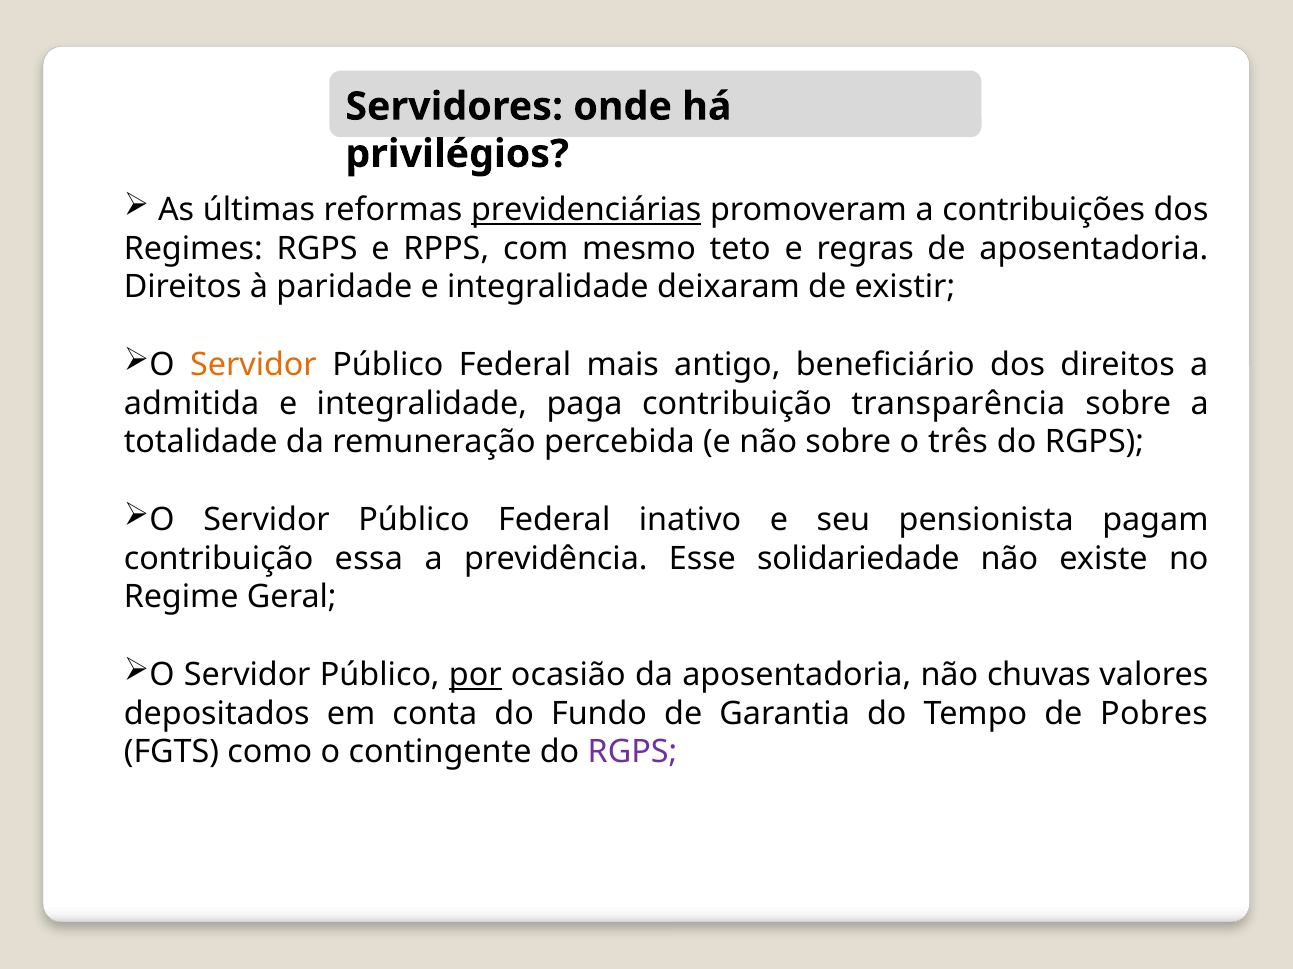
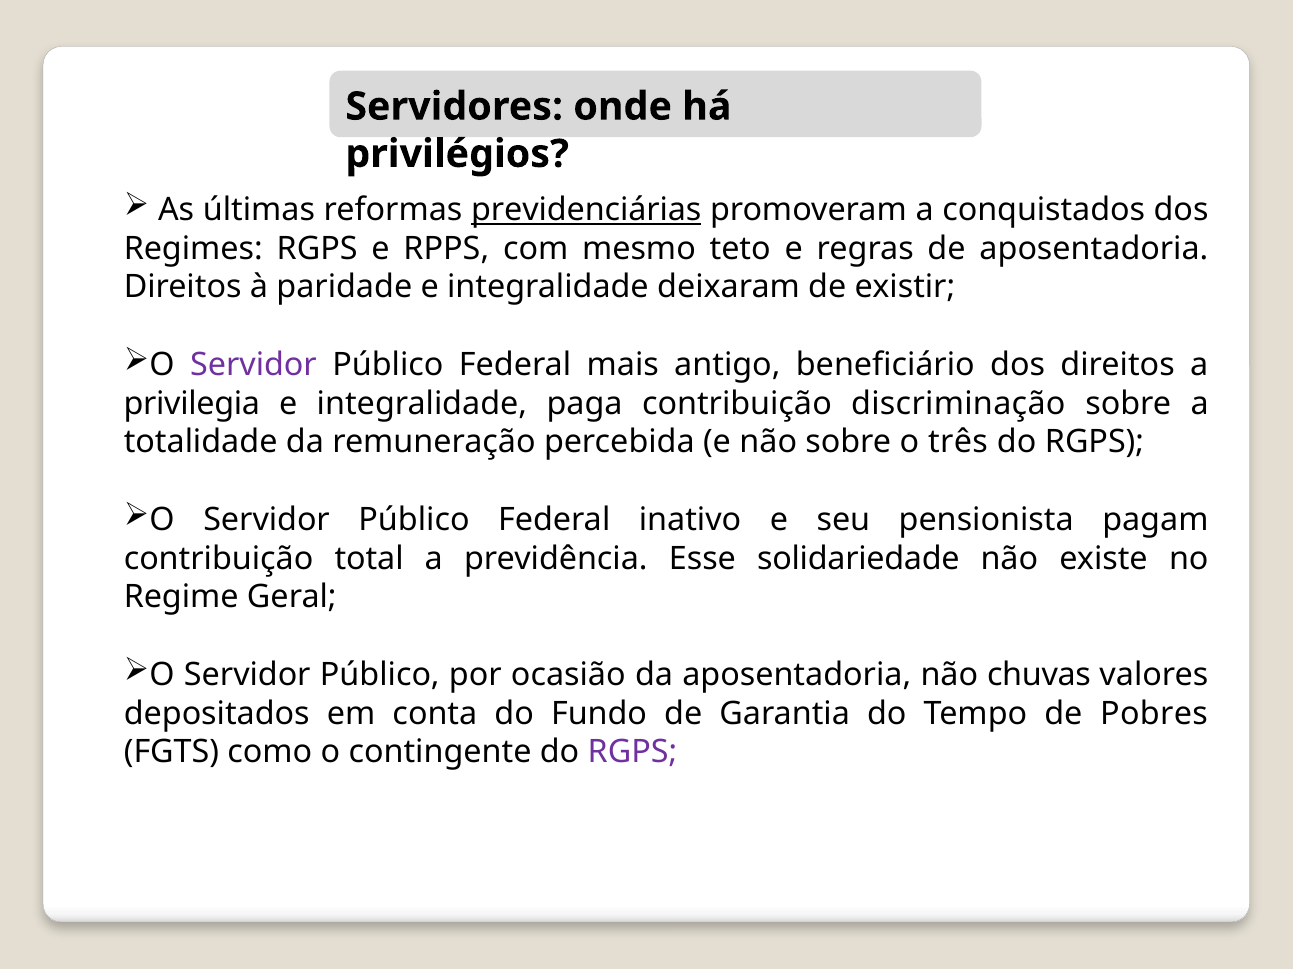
contribuições: contribuições -> conquistados (1044, 210)
Servidor colour: orange -> purple (253, 365)
admitida: admitida -> privilegia (192, 404)
transparência: transparência -> discriminação (958, 404)
essa: essa -> total (369, 559)
por underline: present -> none (475, 675)
